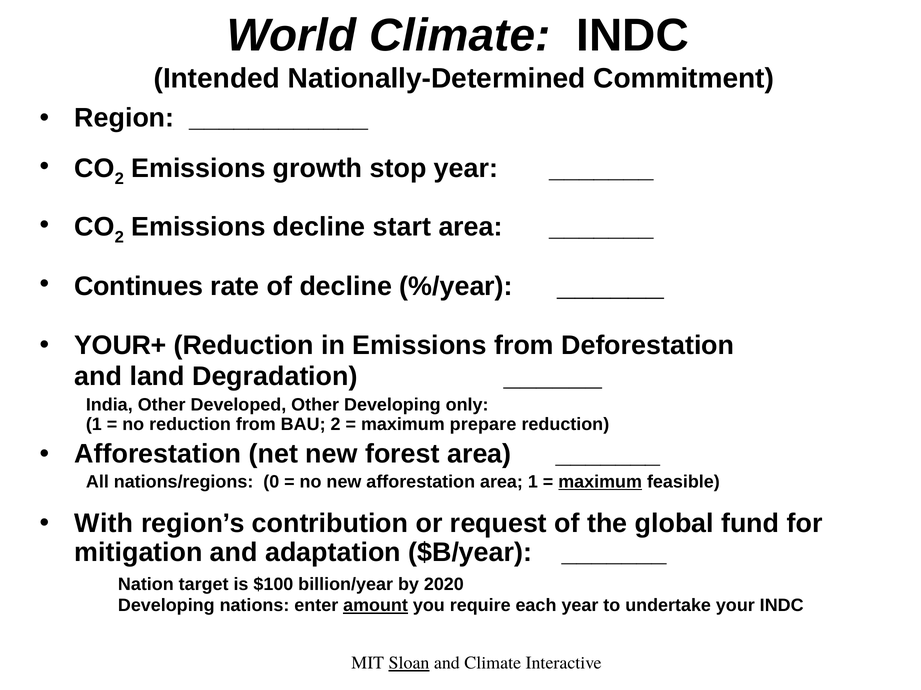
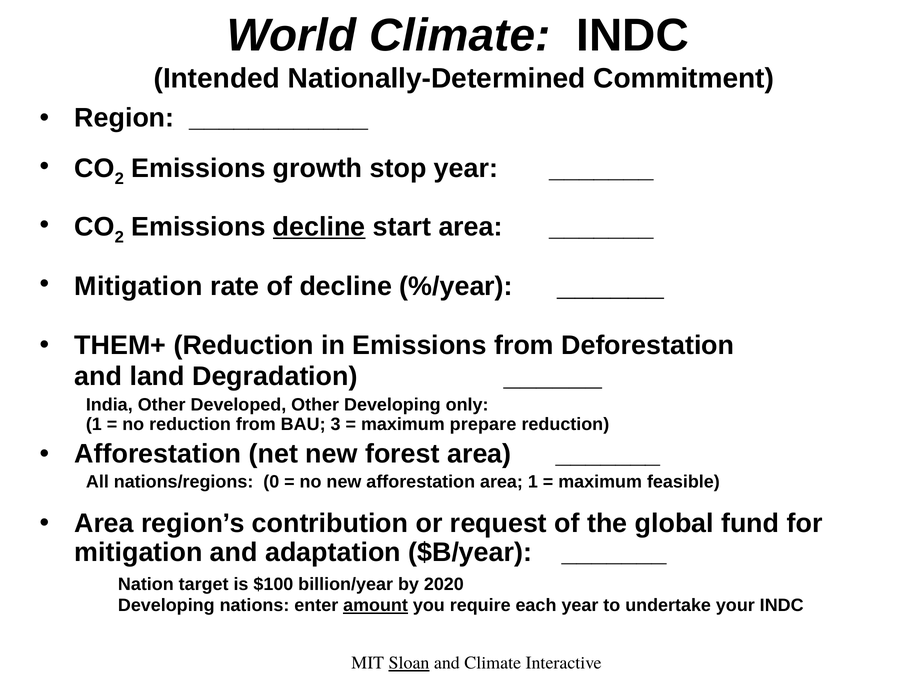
decline underline: none -> present (319, 227)
Continues: Continues -> Mitigation (138, 287)
YOUR+: YOUR+ -> THEM+ (120, 346)
BAU 2: 2 -> 3 (336, 425)
maximum underline: present -> none (600, 482)
With: With -> Area (104, 524)
